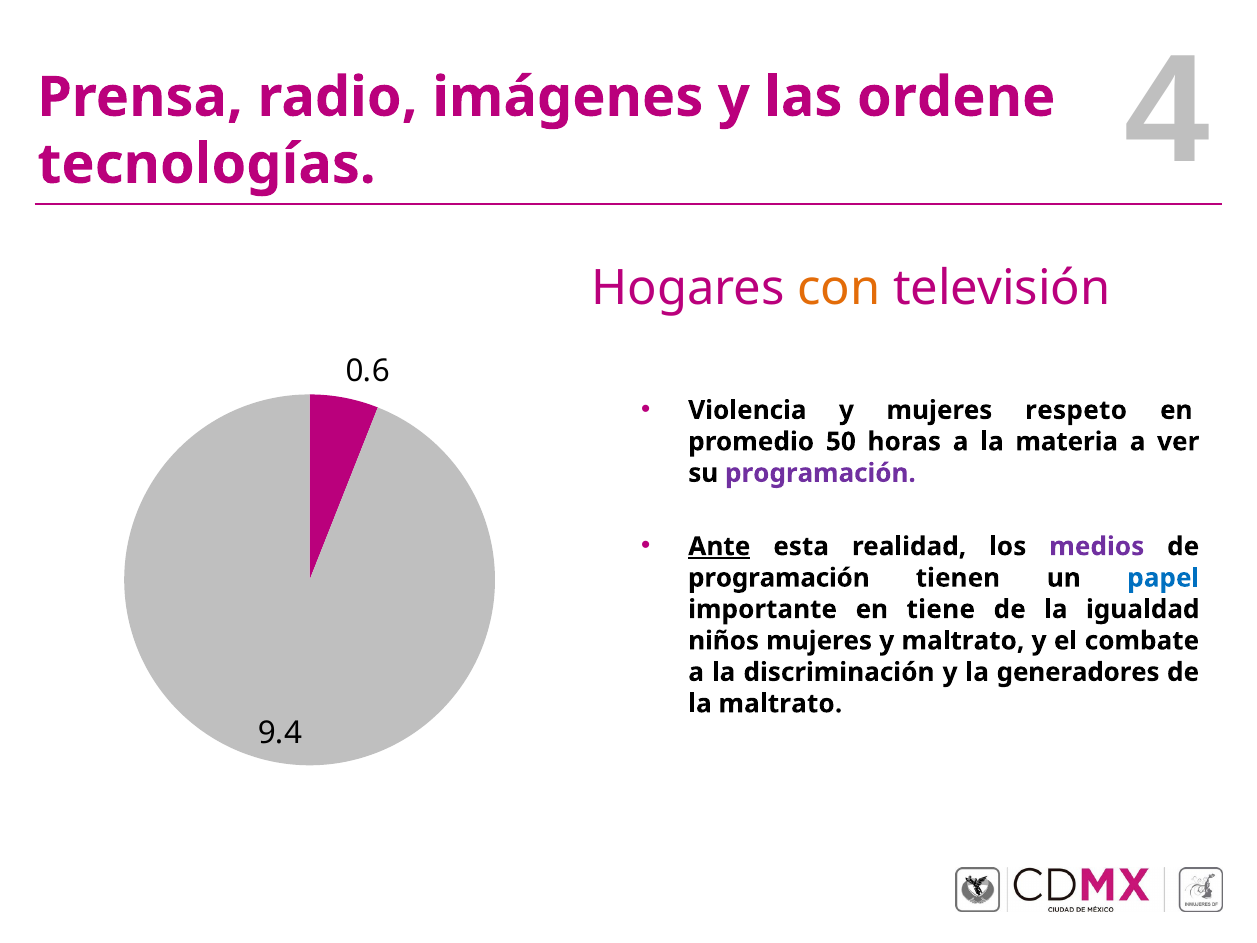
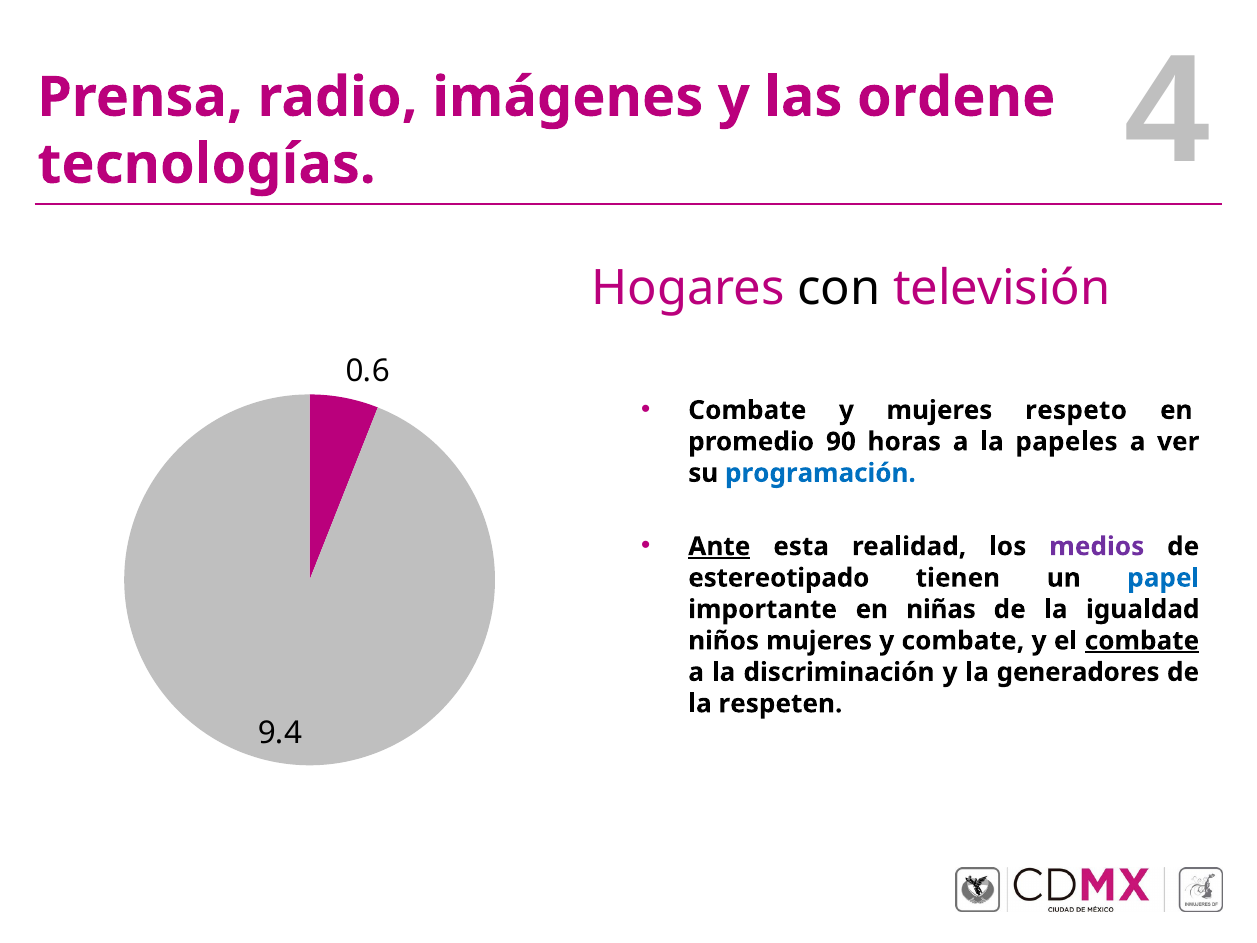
con colour: orange -> black (839, 289)
Violencia: Violencia -> Combate (747, 410)
50: 50 -> 90 (841, 442)
materia: materia -> papeles (1066, 442)
programación colour: purple -> blue (820, 473)
programación: programación -> estereotipado (779, 578)
tiene: tiene -> niñas (941, 609)
y maltrato: maltrato -> combate (963, 641)
combate underline: none -> present (1142, 641)
la maltrato: maltrato -> respeten (780, 703)
